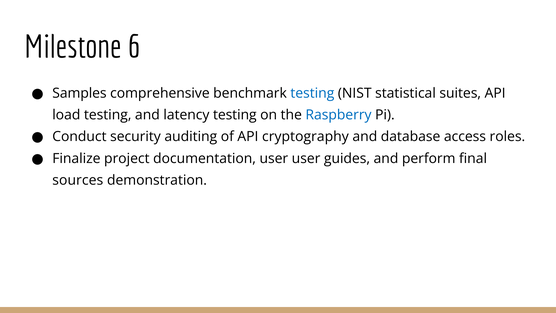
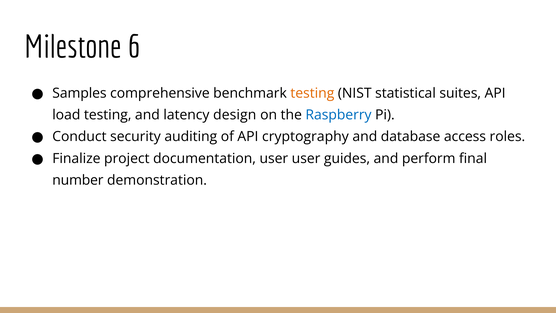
testing colour: blue -> orange (312, 93)
latency testing: testing -> design (235, 115)
sources: sources -> number (78, 180)
